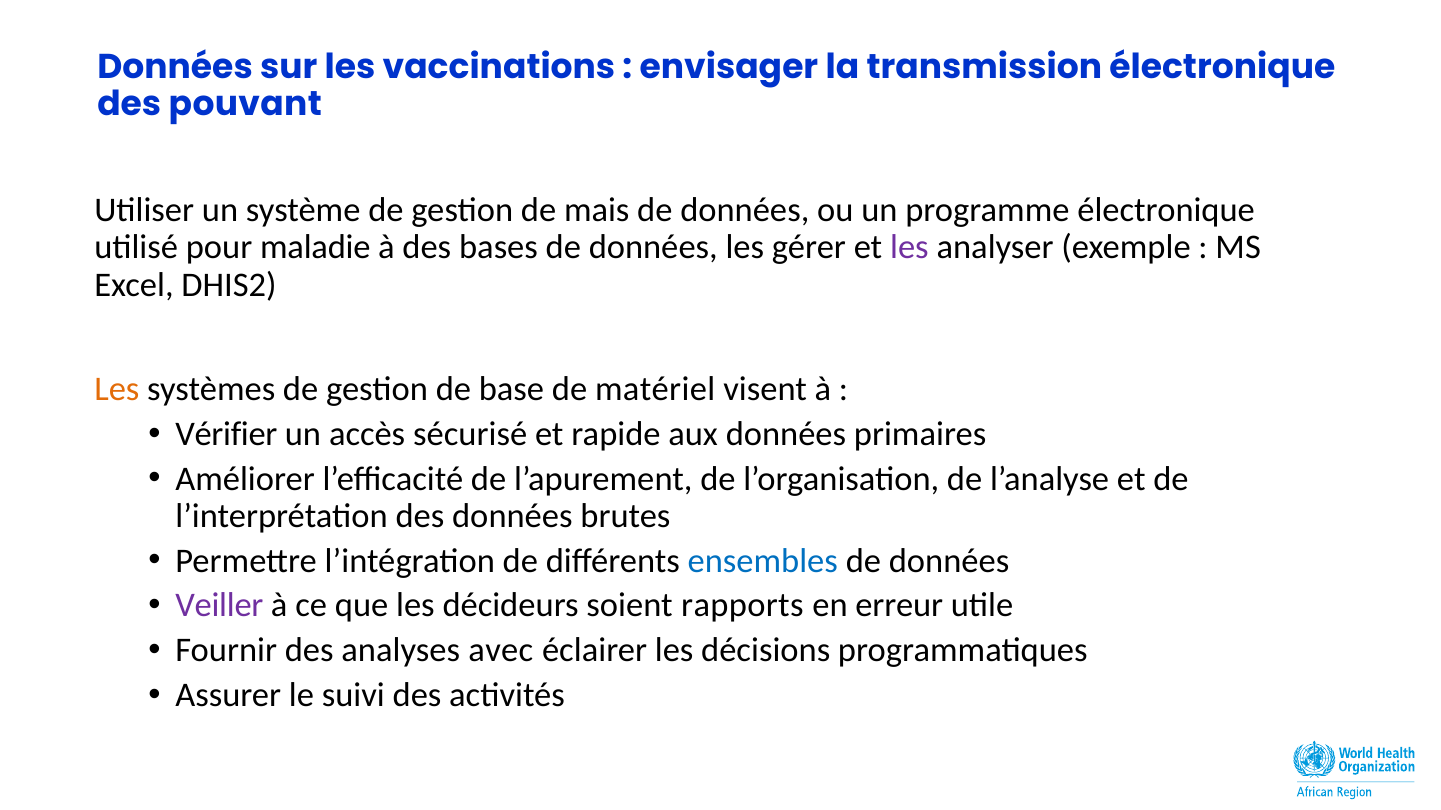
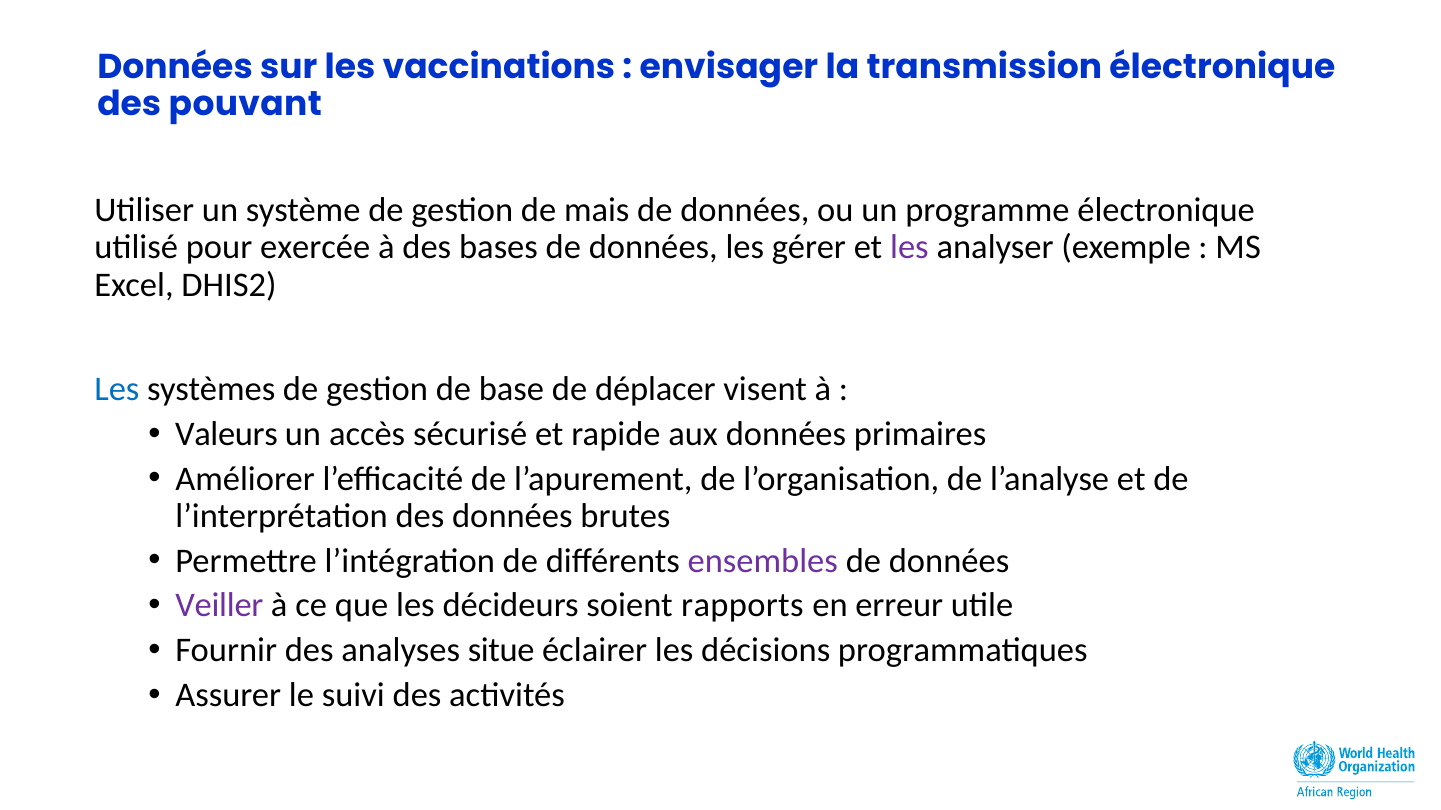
maladie: maladie -> exercée (315, 248)
Les colour: orange -> blue (117, 390)
matériel: matériel -> déplacer (655, 390)
Vérifier: Vérifier -> Valeurs (226, 434)
ensembles colour: blue -> purple (763, 561)
avec: avec -> situe (501, 651)
